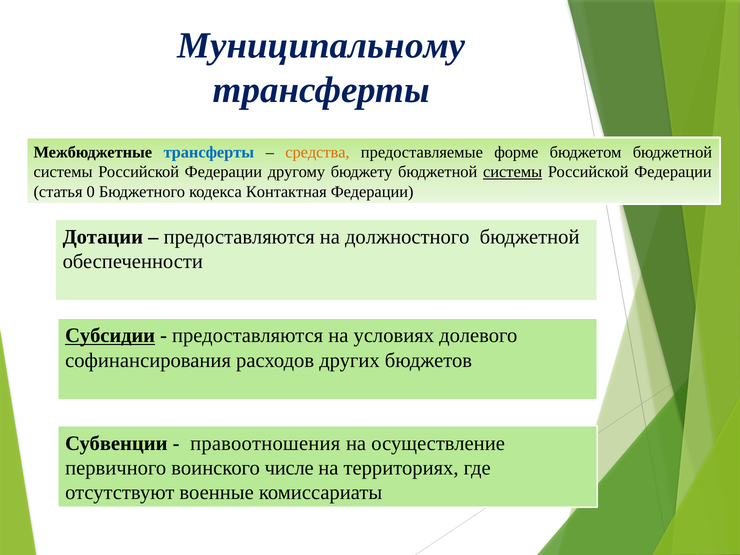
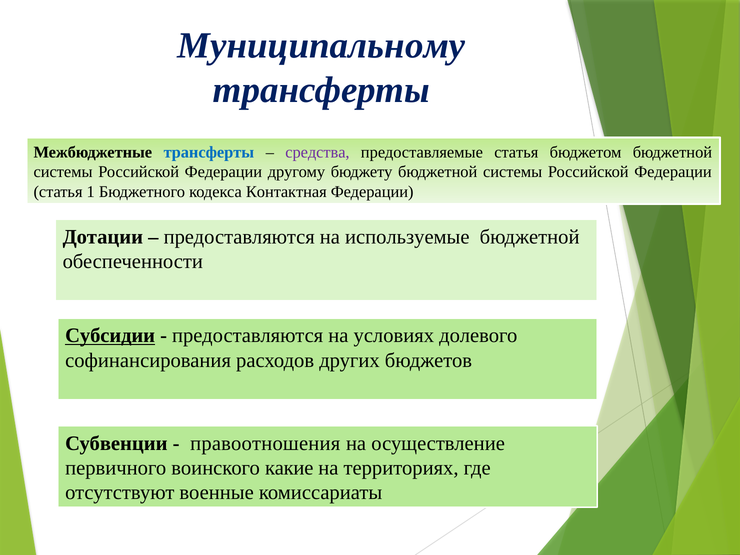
средства colour: orange -> purple (317, 152)
предоставляемые форме: форме -> статья (516, 152)
системы underline: present -> none (513, 172)
0: 0 -> 1 (91, 192)
должностного: должностного -> используемые (407, 237)
числе: числе -> какие (289, 468)
